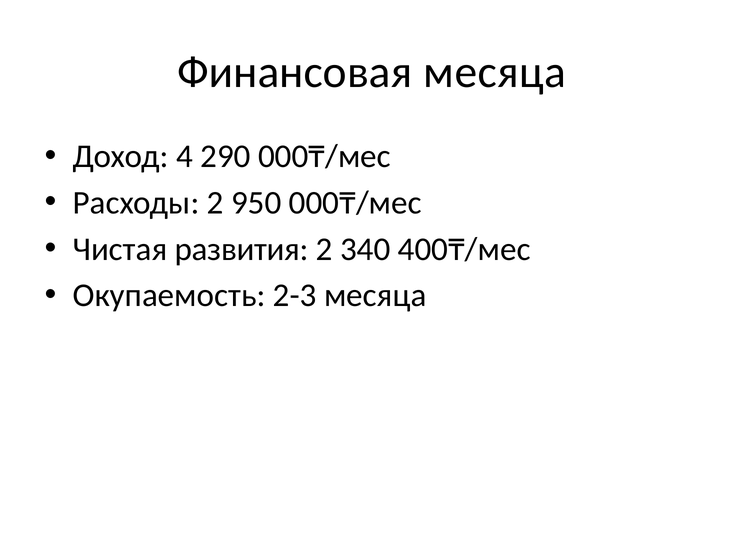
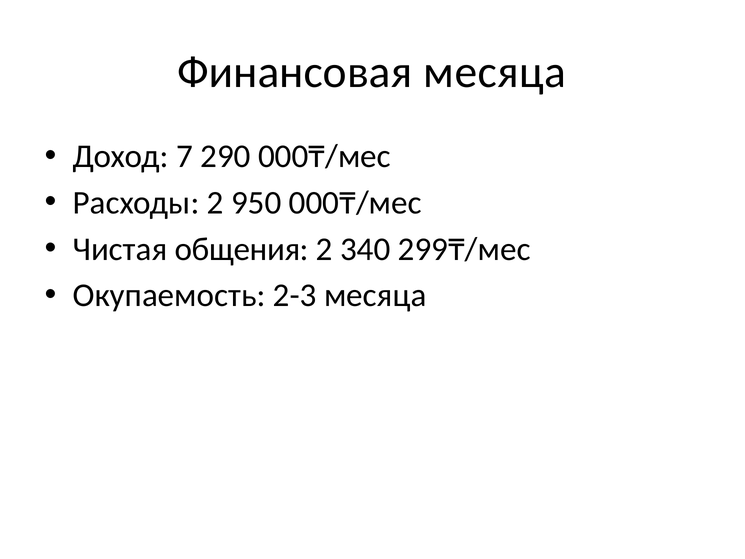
4: 4 -> 7 (184, 156)
развития: развития -> общения (242, 249)
400₸/мес: 400₸/мес -> 299₸/мес (464, 249)
